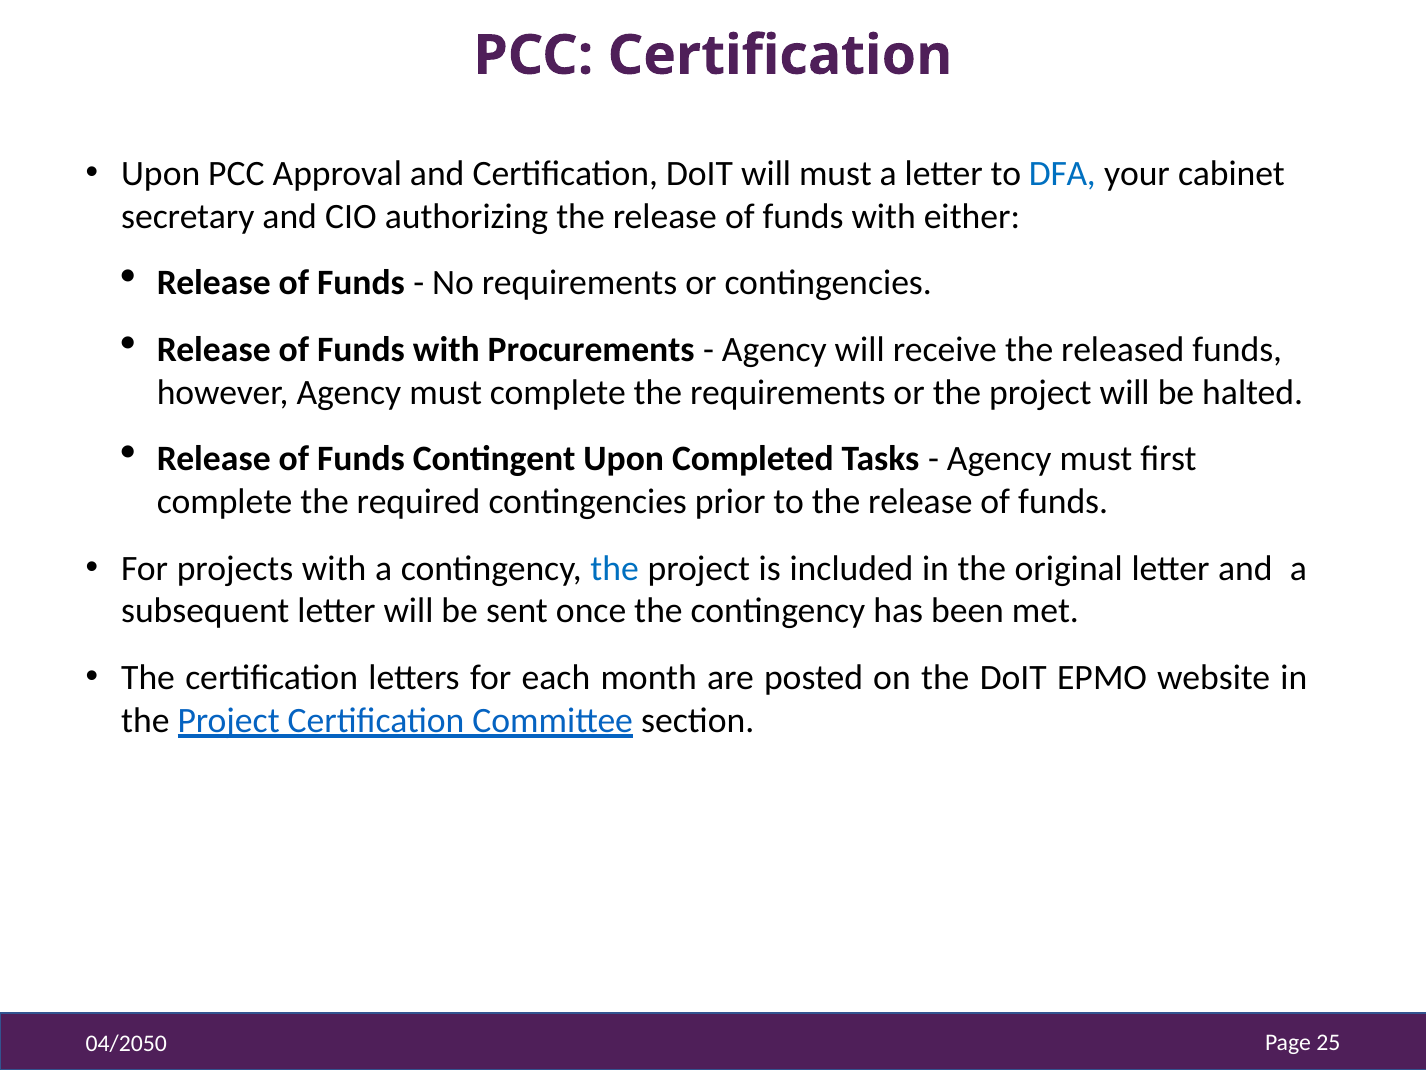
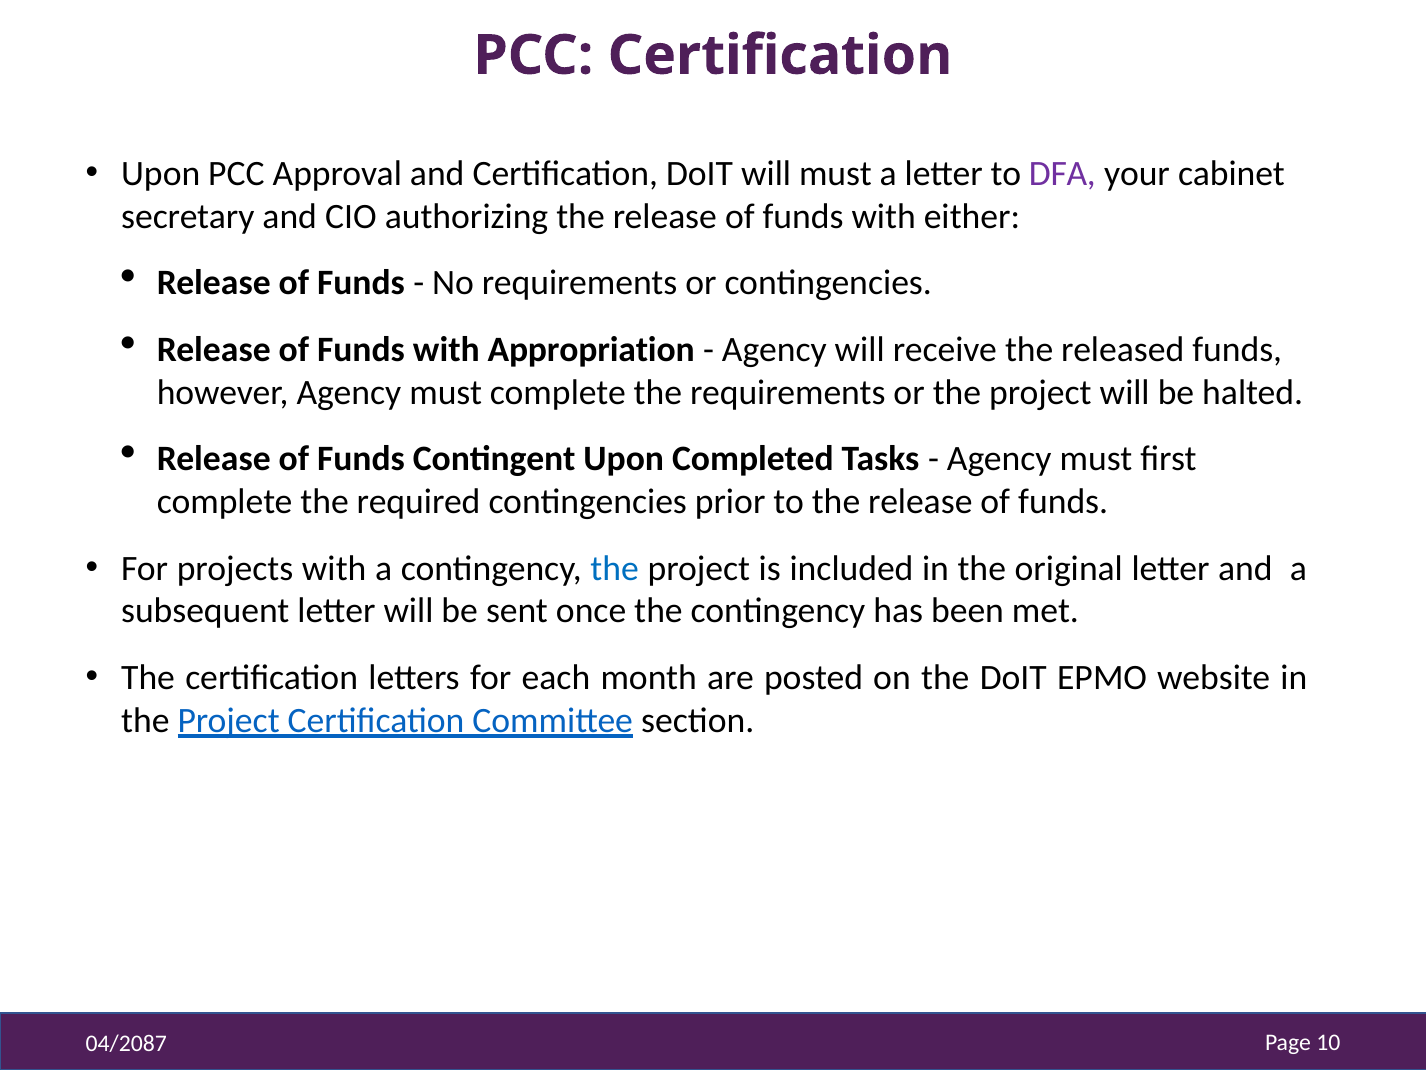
DFA colour: blue -> purple (1062, 174)
Procurements: Procurements -> Appropriation (591, 349)
04/2050: 04/2050 -> 04/2087 (126, 1043)
25: 25 -> 10 (1328, 1042)
